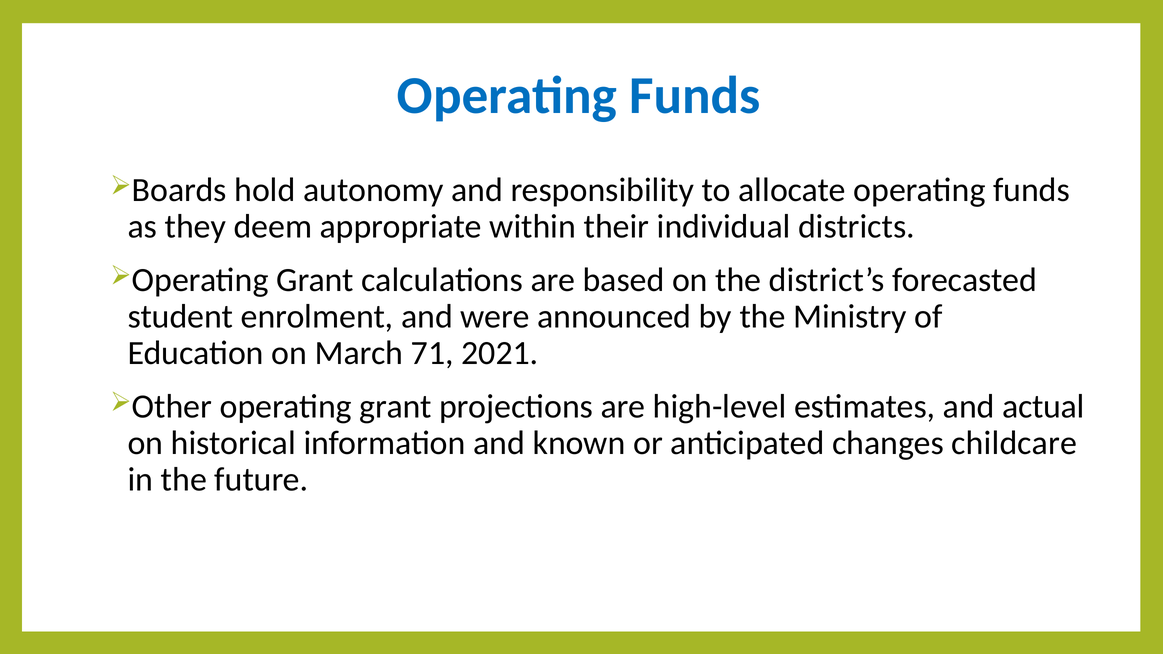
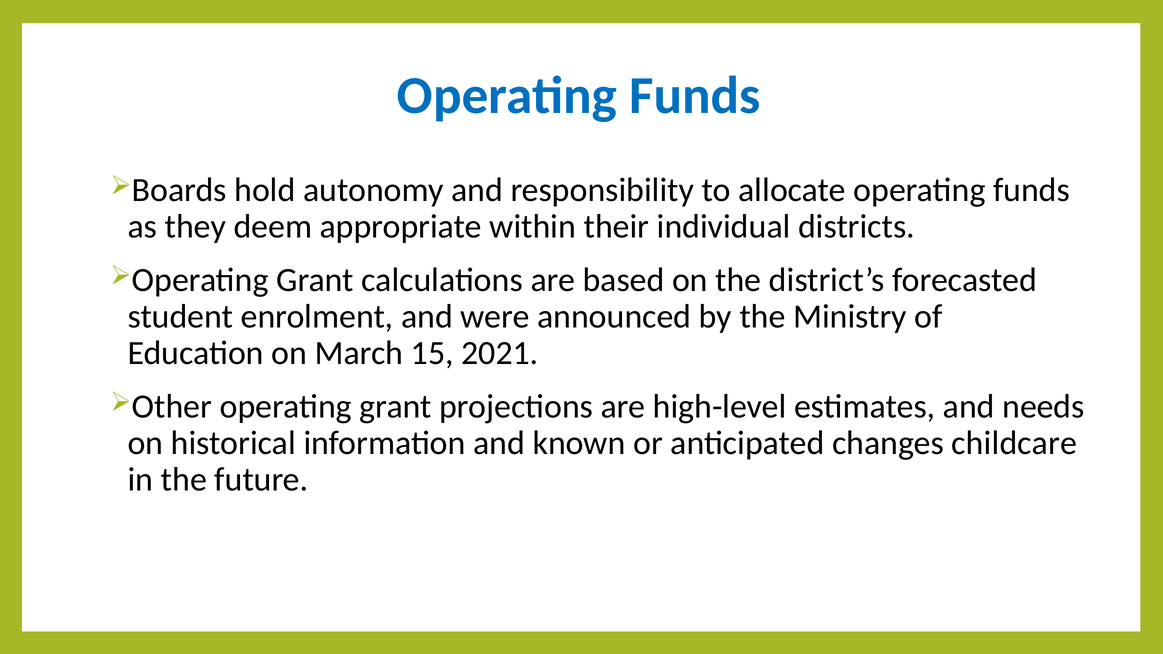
71: 71 -> 15 (432, 353)
actual: actual -> needs (1043, 407)
